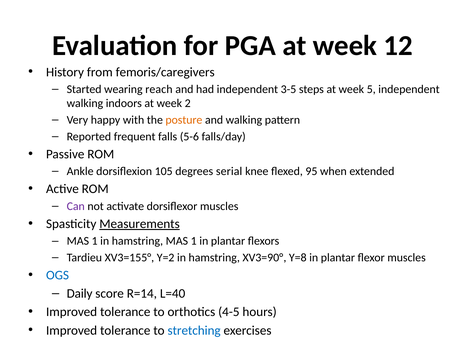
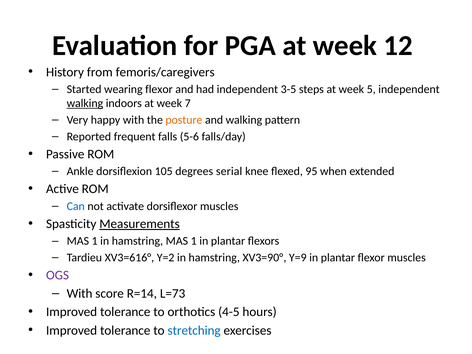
wearing reach: reach -> flexor (159, 89)
walking underline: none -> present (85, 103)
2: 2 -> 7 (188, 103)
Can colour: purple -> blue (76, 206)
XV3=155°: XV3=155° -> XV3=616° (129, 258)
Y=8: Y=8 -> Y=9 (298, 258)
OGS colour: blue -> purple (58, 275)
Daily: Daily -> With (80, 294)
L=40: L=40 -> L=73 (173, 294)
